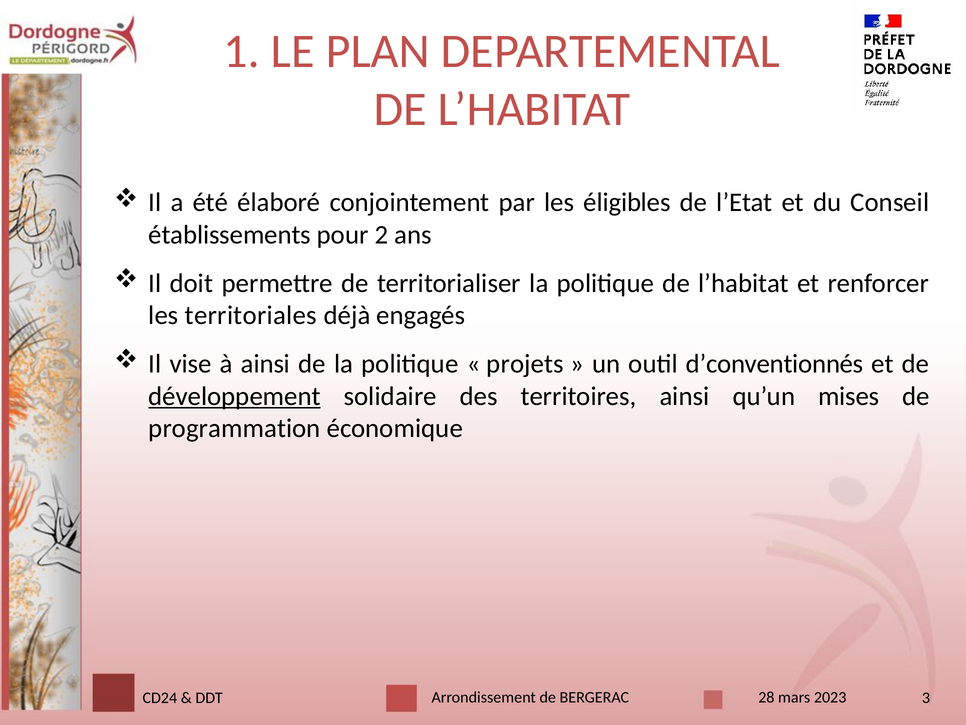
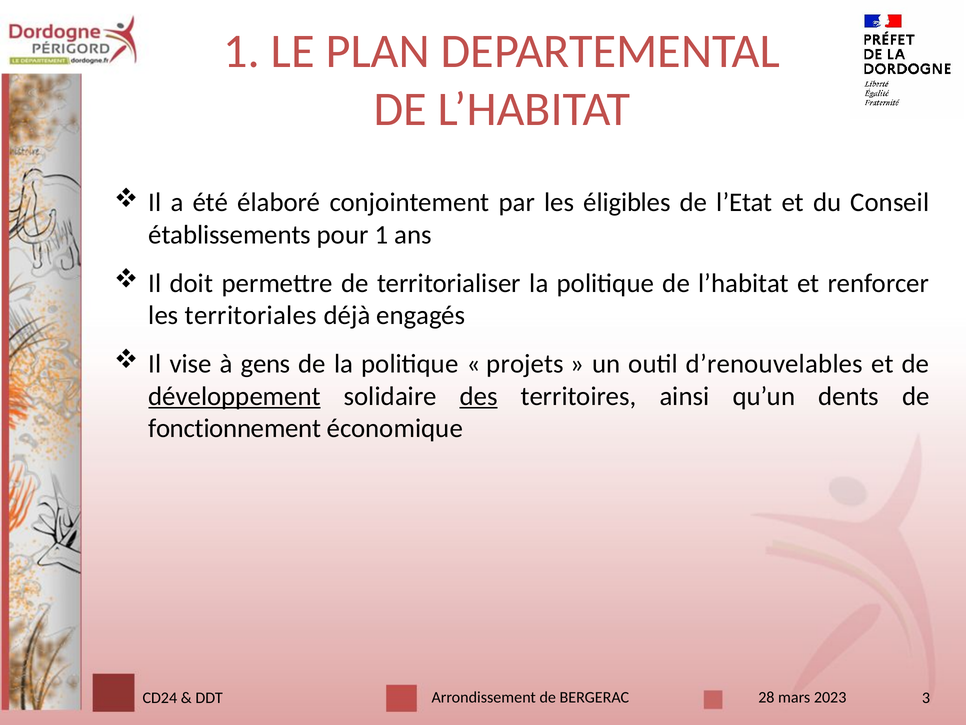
pour 2: 2 -> 1 (381, 235)
à ainsi: ainsi -> gens (266, 364)
d’conventionnés: d’conventionnés -> d’renouvelables (774, 364)
des underline: none -> present (479, 396)
mises: mises -> dents (849, 396)
programmation: programmation -> fonctionnement (235, 428)
